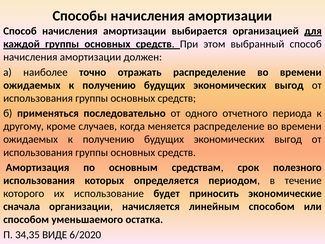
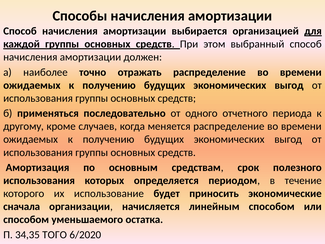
ВИДЕ: ВИДЕ -> ТОГО (55, 235)
